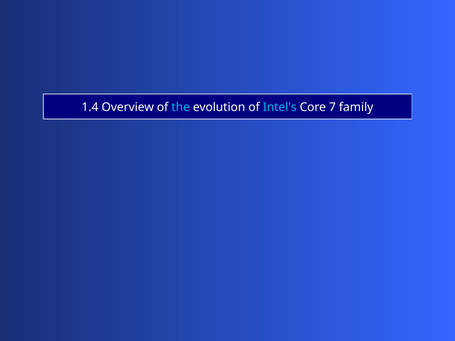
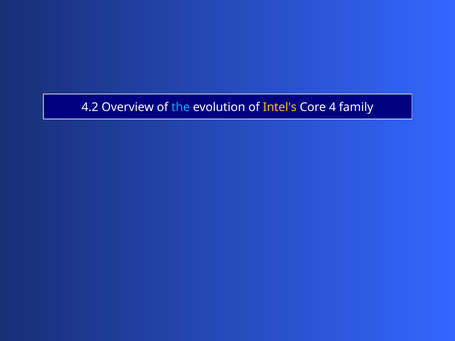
1.4: 1.4 -> 4.2 (90, 107)
Intel's colour: light blue -> yellow (280, 107)
7: 7 -> 4 (332, 107)
